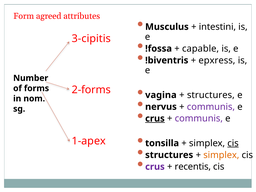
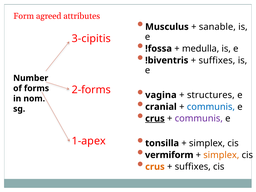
intestini: intestini -> sanable (217, 27)
capable: capable -> medulla (201, 49)
epxress: epxress -> suffixes (217, 60)
nervus: nervus -> cranial (161, 107)
communis colour: purple -> blue (211, 107)
cis underline: present -> none (233, 143)
structures: structures -> vermiform (169, 155)
crus colour: purple -> orange (155, 167)
recentis: recentis -> suffixes (193, 167)
